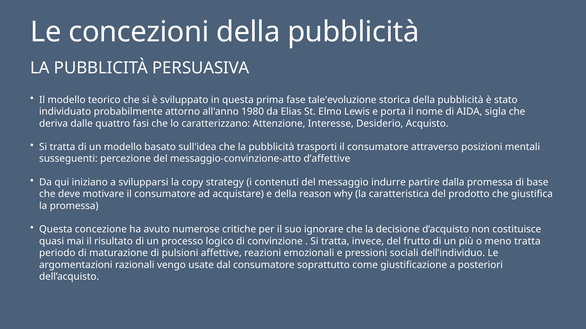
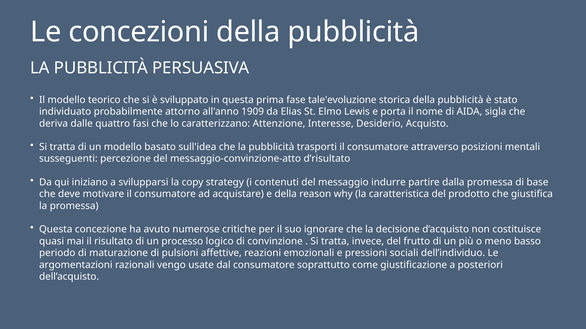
1980: 1980 -> 1909 (253, 112)
d’affettive: d’affettive -> d’risultato (327, 159)
meno tratta: tratta -> basso (527, 242)
